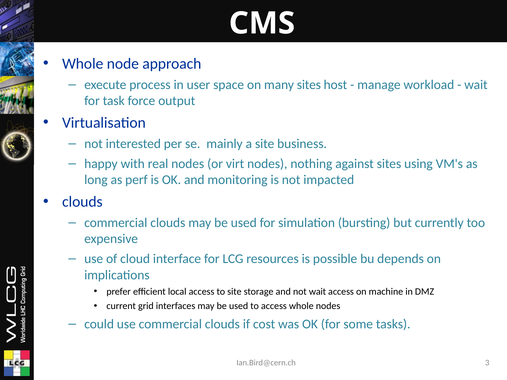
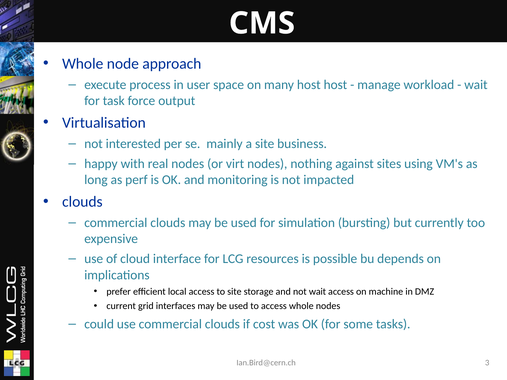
many sites: sites -> host (309, 85)
